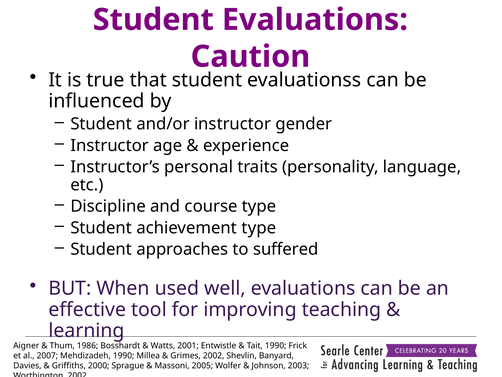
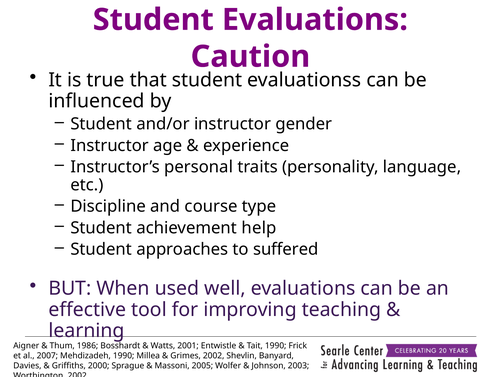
achievement type: type -> help (259, 228)
